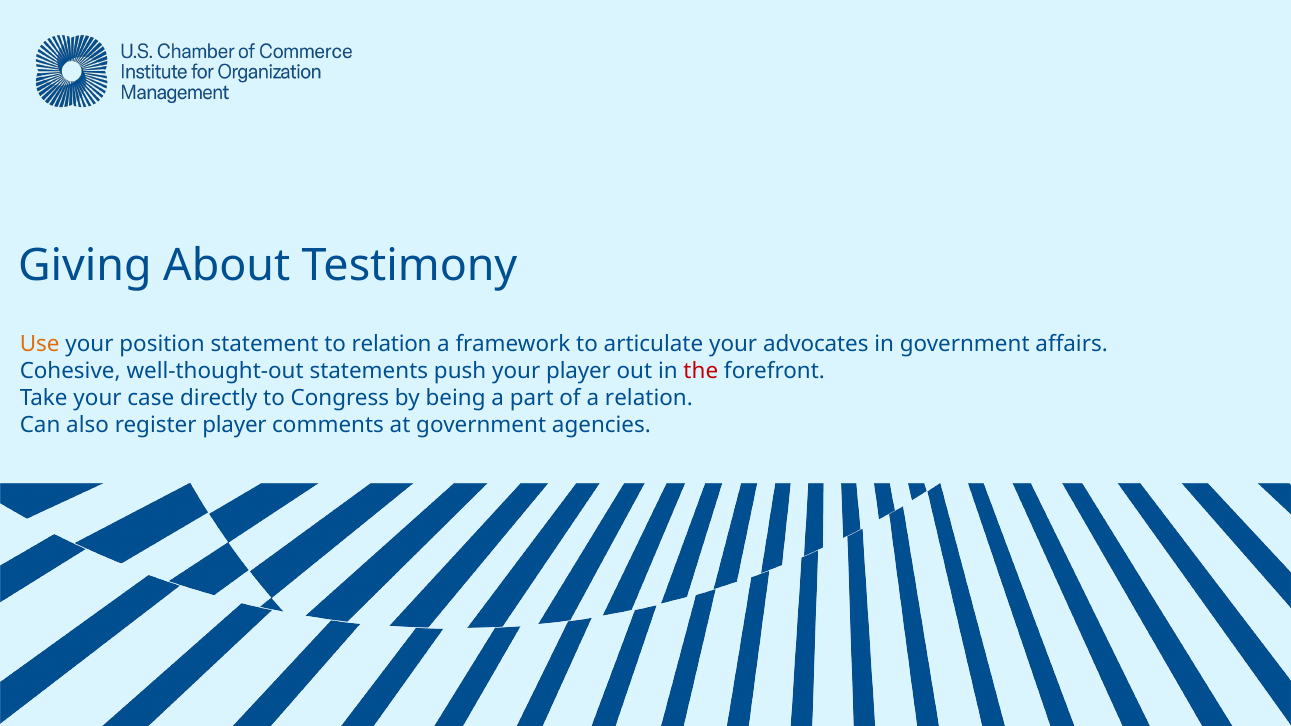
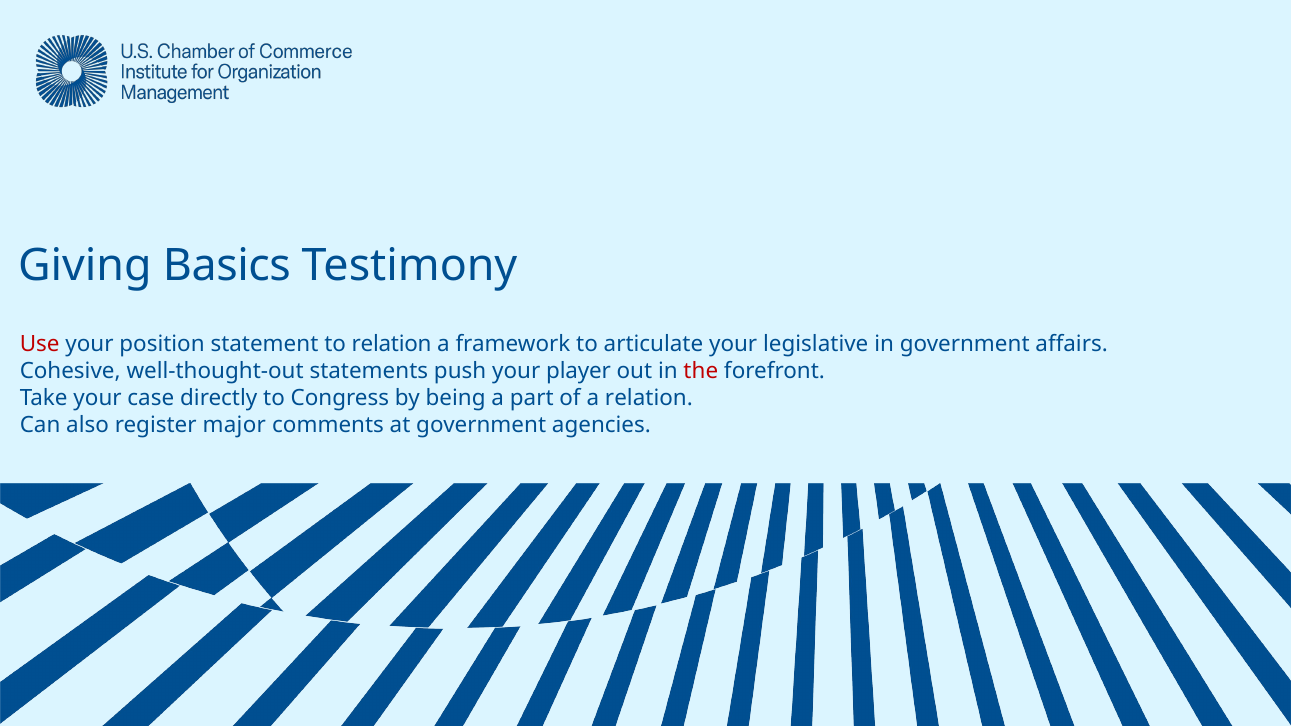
About: About -> Basics (227, 266)
Use colour: orange -> red (40, 344)
advocates: advocates -> legislative (816, 344)
register player: player -> major (234, 425)
